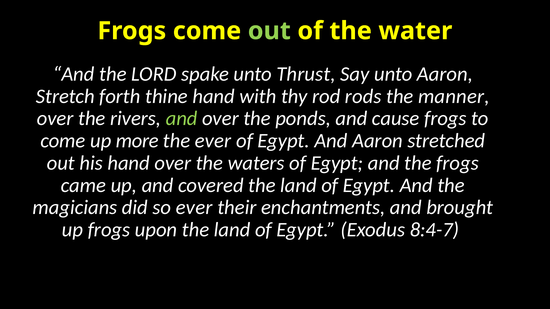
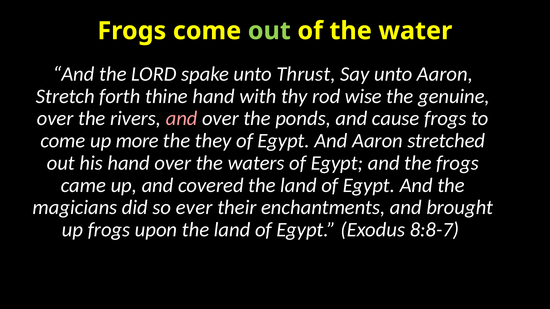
rods: rods -> wise (363, 96)
manner: manner -> genuine (454, 96)
and colour: light green -> pink (182, 119)
the ever: ever -> they (213, 141)
8:4-7: 8:4-7 -> 8:8-7 (434, 230)
